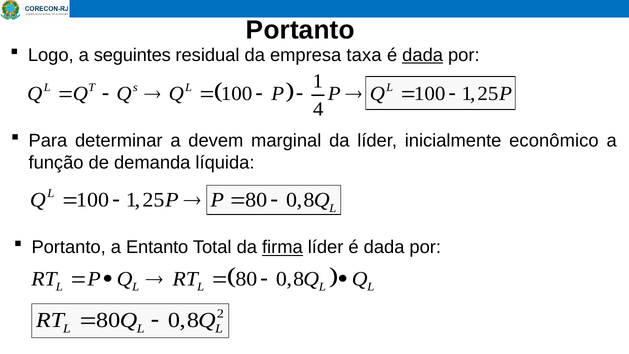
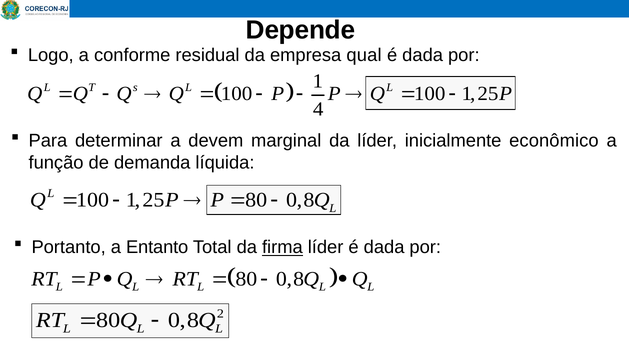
Portanto: Portanto -> Depende (301, 30)
seguintes: seguintes -> conforme (132, 55)
taxa: taxa -> qual (364, 55)
dada underline: present -> none (423, 55)
